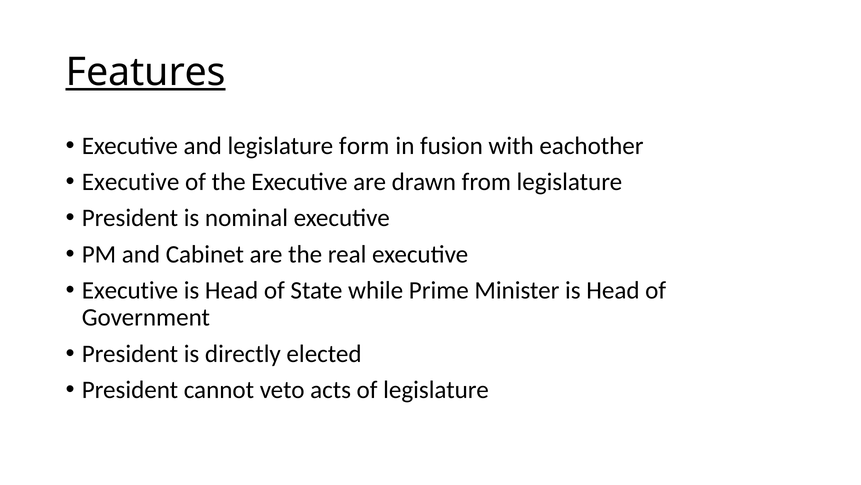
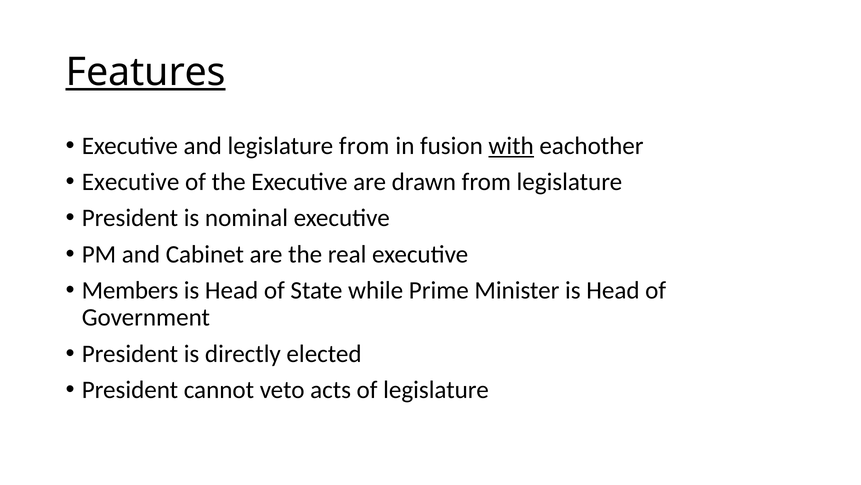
legislature form: form -> from (364, 146)
with underline: none -> present (511, 146)
Executive: Executive -> Members (130, 290)
